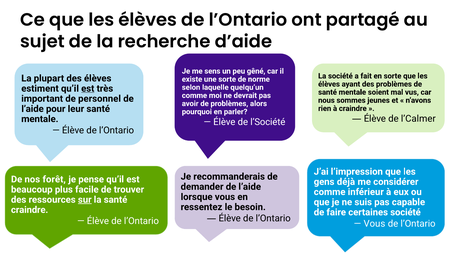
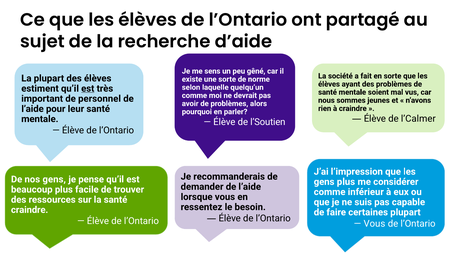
l’Société: l’Société -> l’Soutien (268, 122)
nos forêt: forêt -> gens (54, 179)
gens déjà: déjà -> plus (346, 182)
sur underline: present -> none (85, 200)
certaines société: société -> plupart (405, 212)
